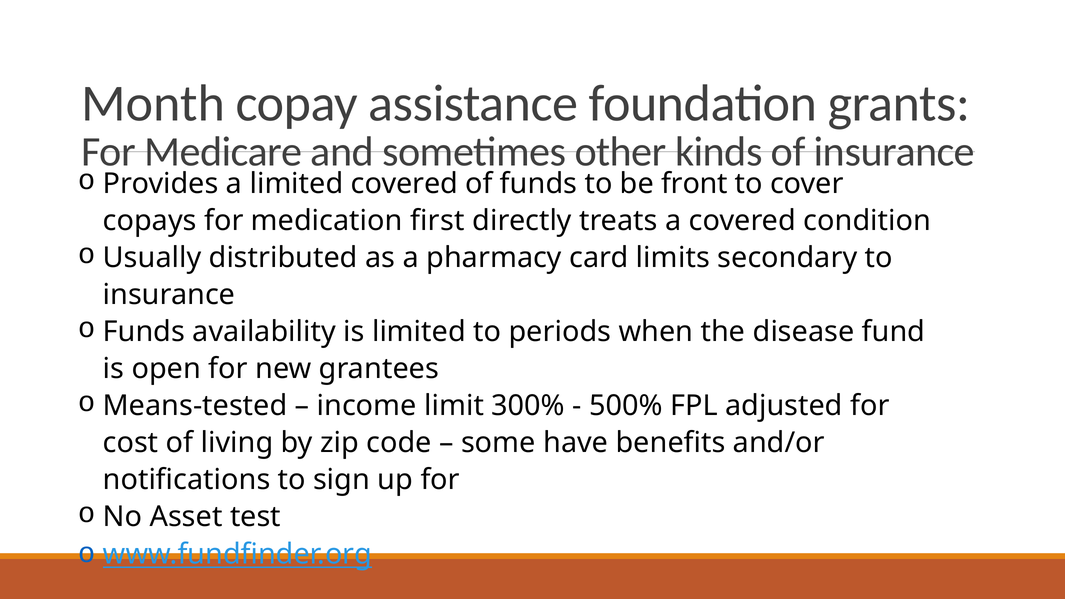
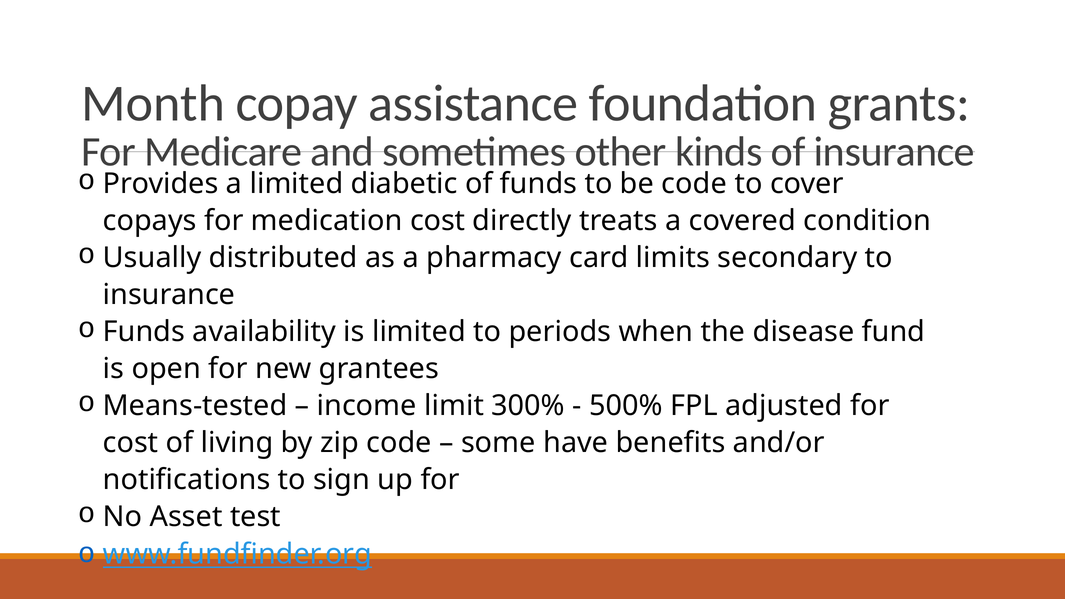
limited covered: covered -> diabetic (404, 184)
be front: front -> code (694, 184)
medication first: first -> cost (438, 221)
